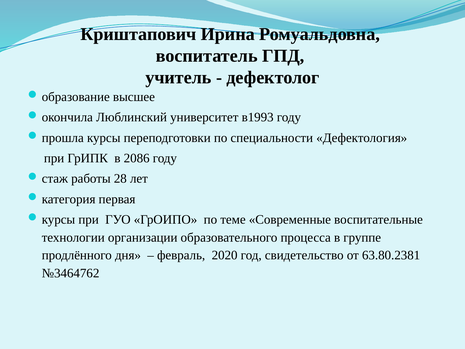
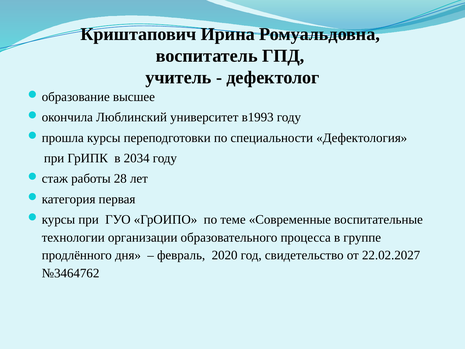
2086: 2086 -> 2034 (137, 158)
63.80.2381: 63.80.2381 -> 22.02.2027 (391, 255)
